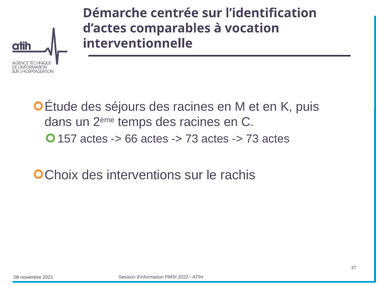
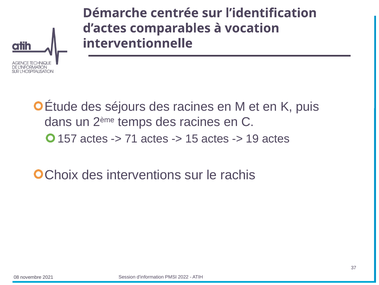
66: 66 -> 71 (131, 138)
73: 73 -> 15 (192, 138)
73: 73 -> 19 (252, 138)
